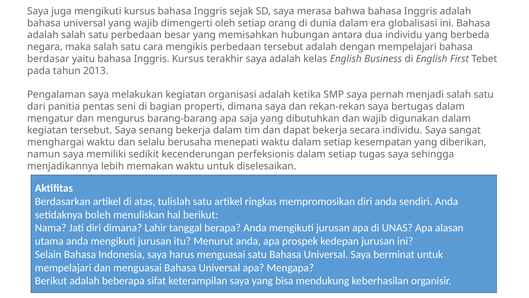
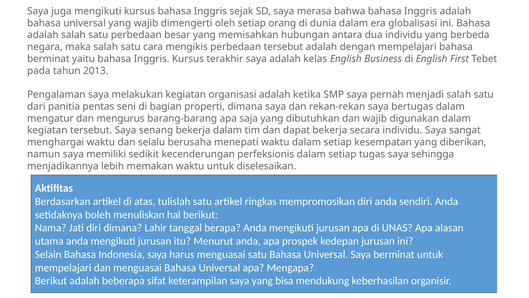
berdasar: berdasar -> berminat (48, 59)
